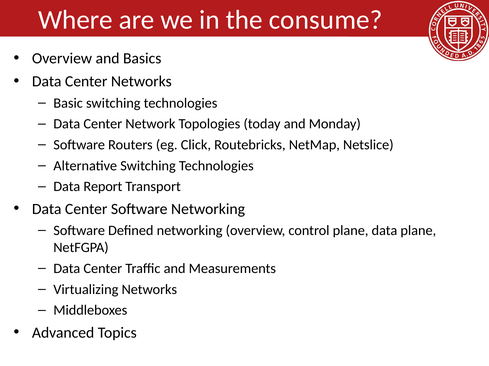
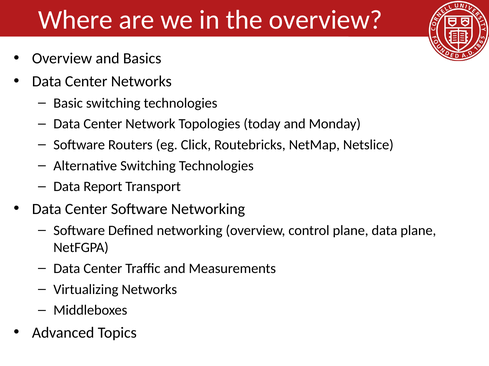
the consume: consume -> overview (326, 20)
